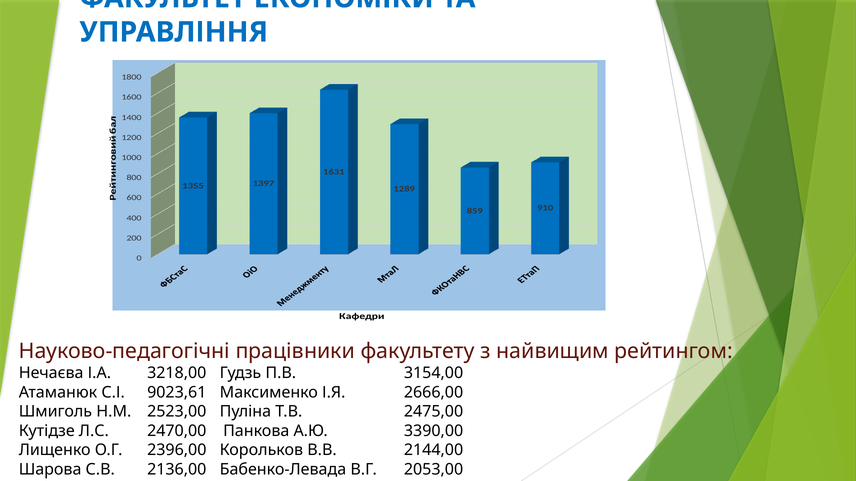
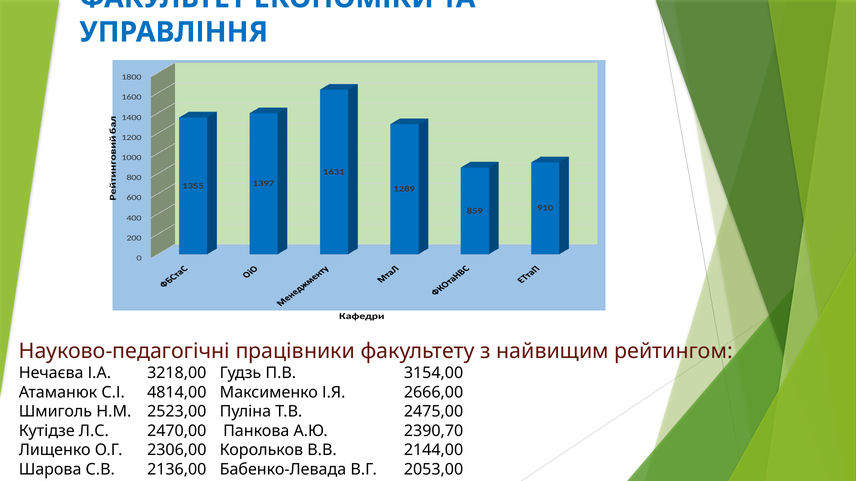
9023,61: 9023,61 -> 4814,00 (177, 393)
3390,00: 3390,00 -> 2390,70 (434, 431)
2396,00: 2396,00 -> 2306,00 (177, 451)
